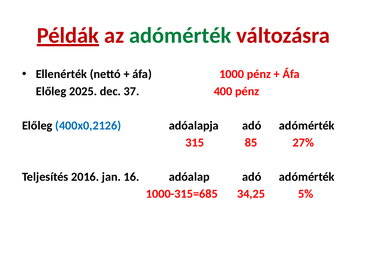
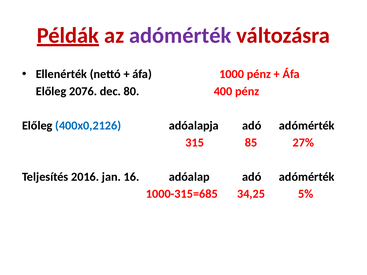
adómérték colour: green -> purple (180, 36)
2025: 2025 -> 2076 (83, 91)
37: 37 -> 80 (132, 91)
